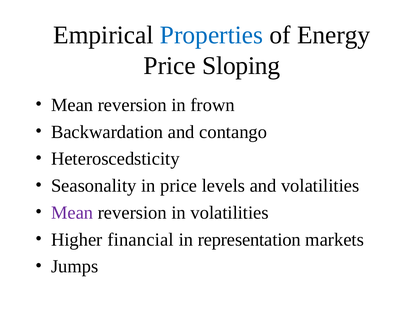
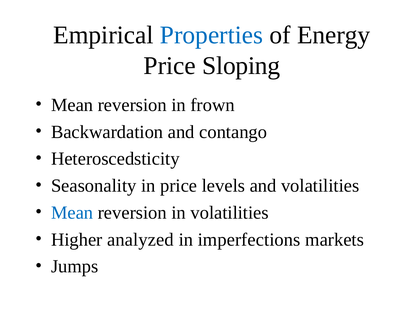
Mean colour: purple -> blue (72, 212)
financial: financial -> analyzed (140, 239)
representation: representation -> imperfections (249, 239)
